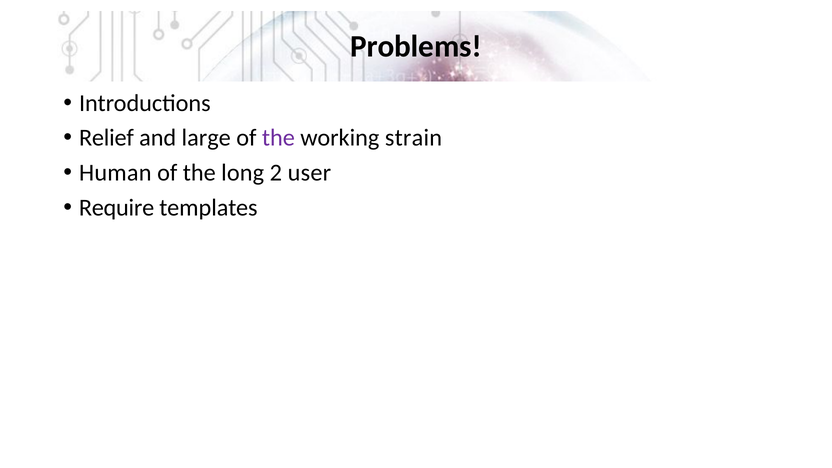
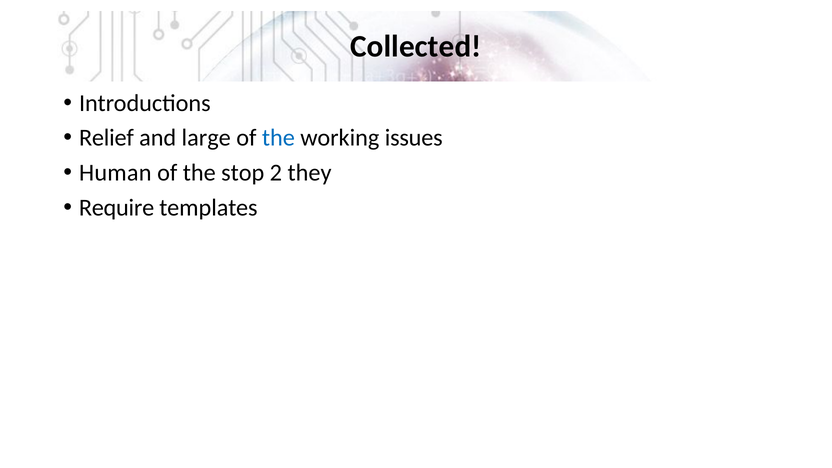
Problems: Problems -> Collected (416, 46)
the colour: purple -> blue (278, 138)
strain: strain -> issues (414, 138)
long: long -> stop (243, 173)
user: user -> they (310, 173)
